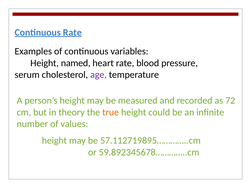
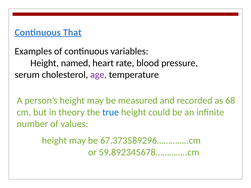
Continuous Rate: Rate -> That (72, 32)
72: 72 -> 68 (230, 101)
true colour: orange -> blue (111, 112)
57.112719895…………..cm: 57.112719895…………..cm -> 67.373589296…………..cm (150, 141)
